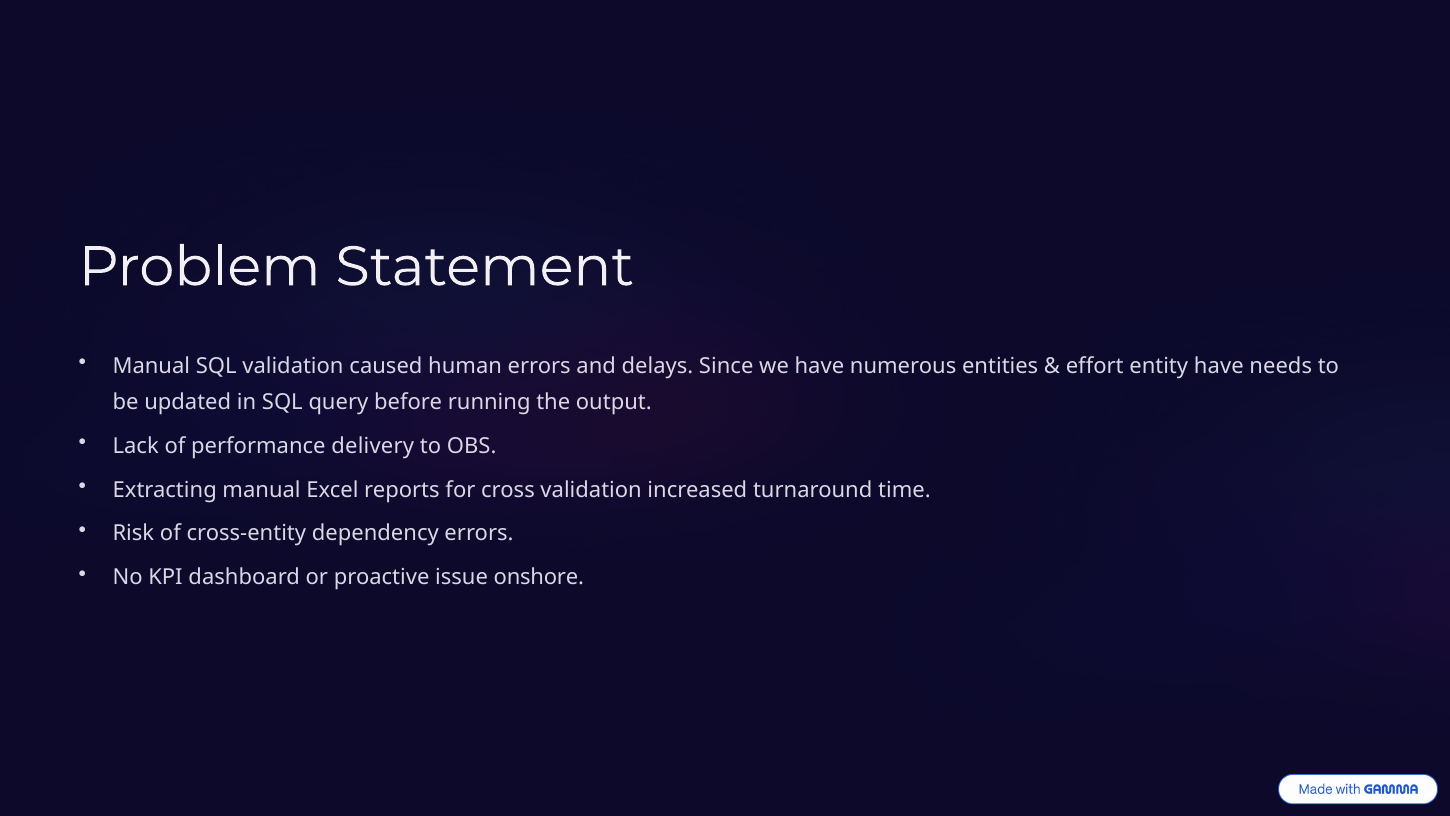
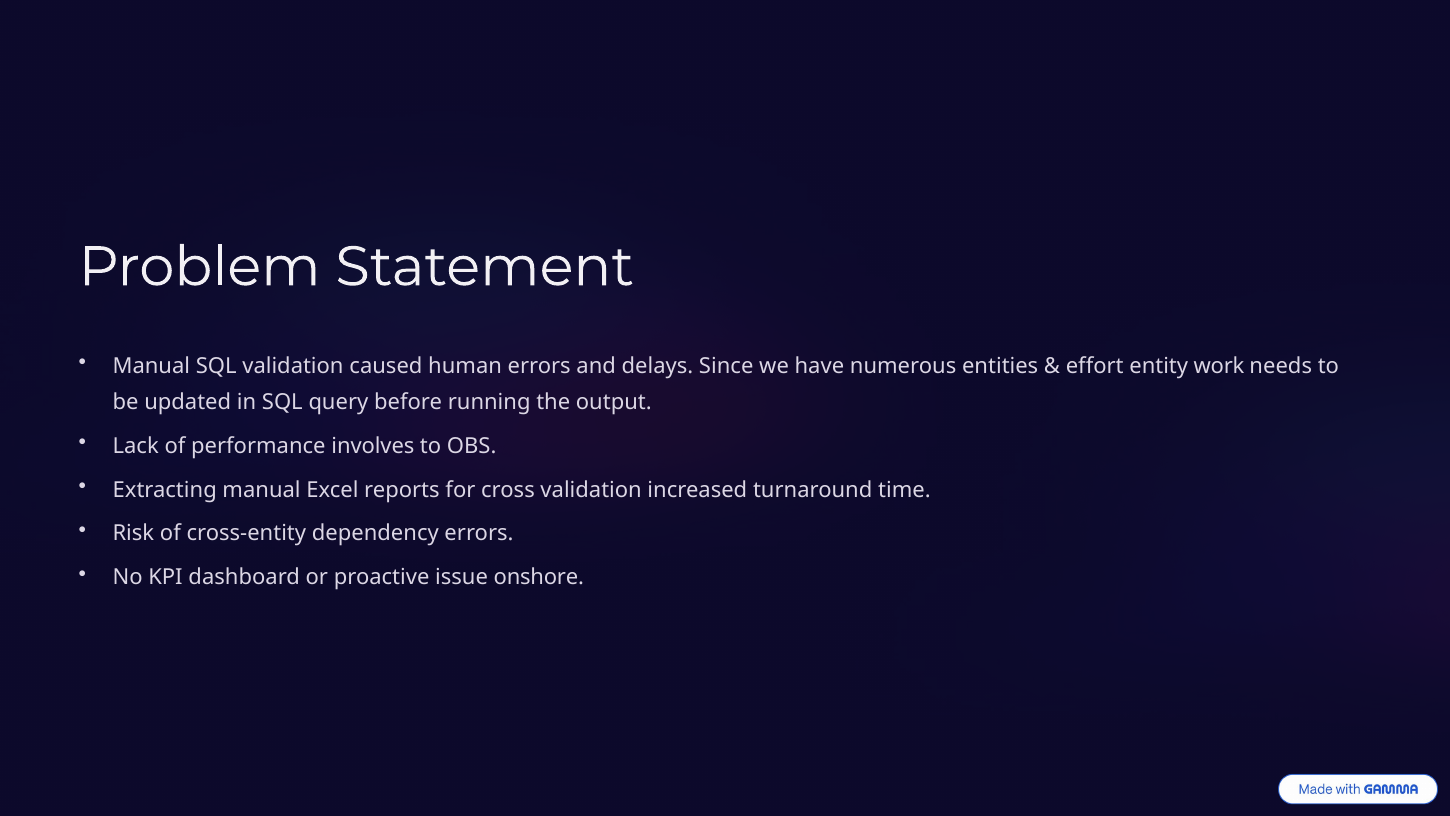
entity have: have -> work (1219, 366)
delivery: delivery -> involves (373, 446)
